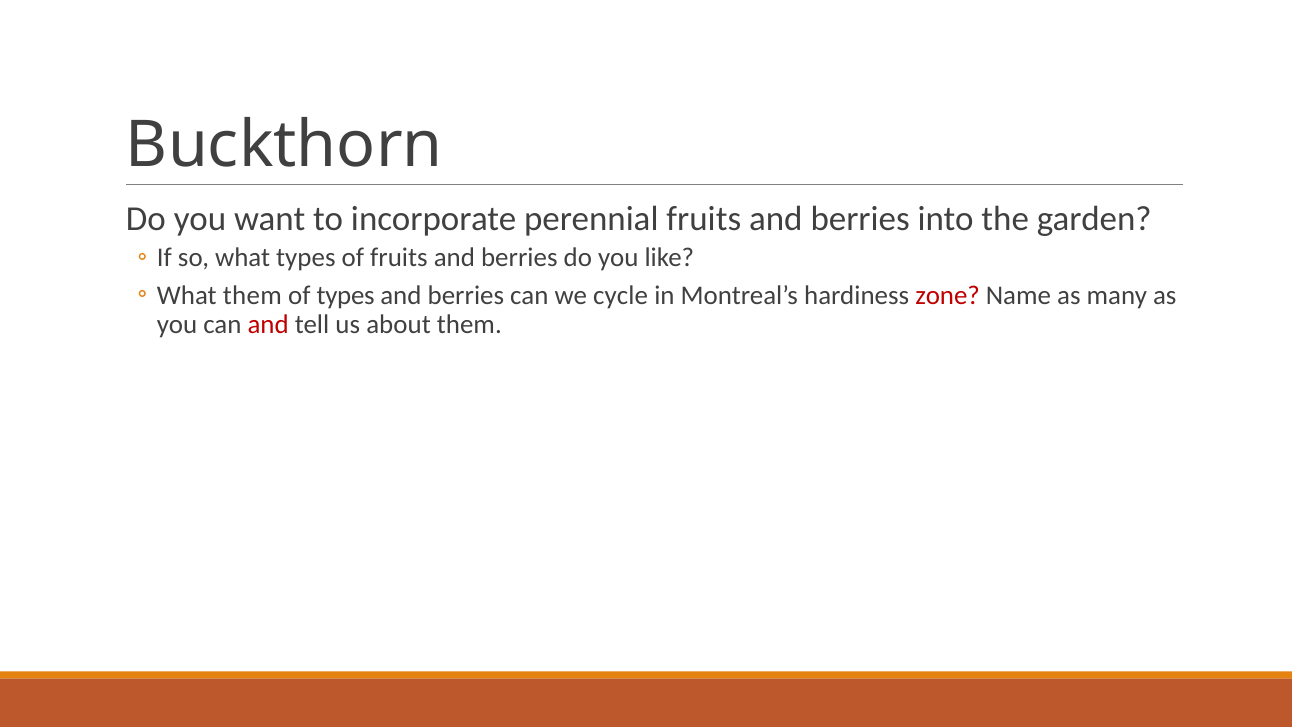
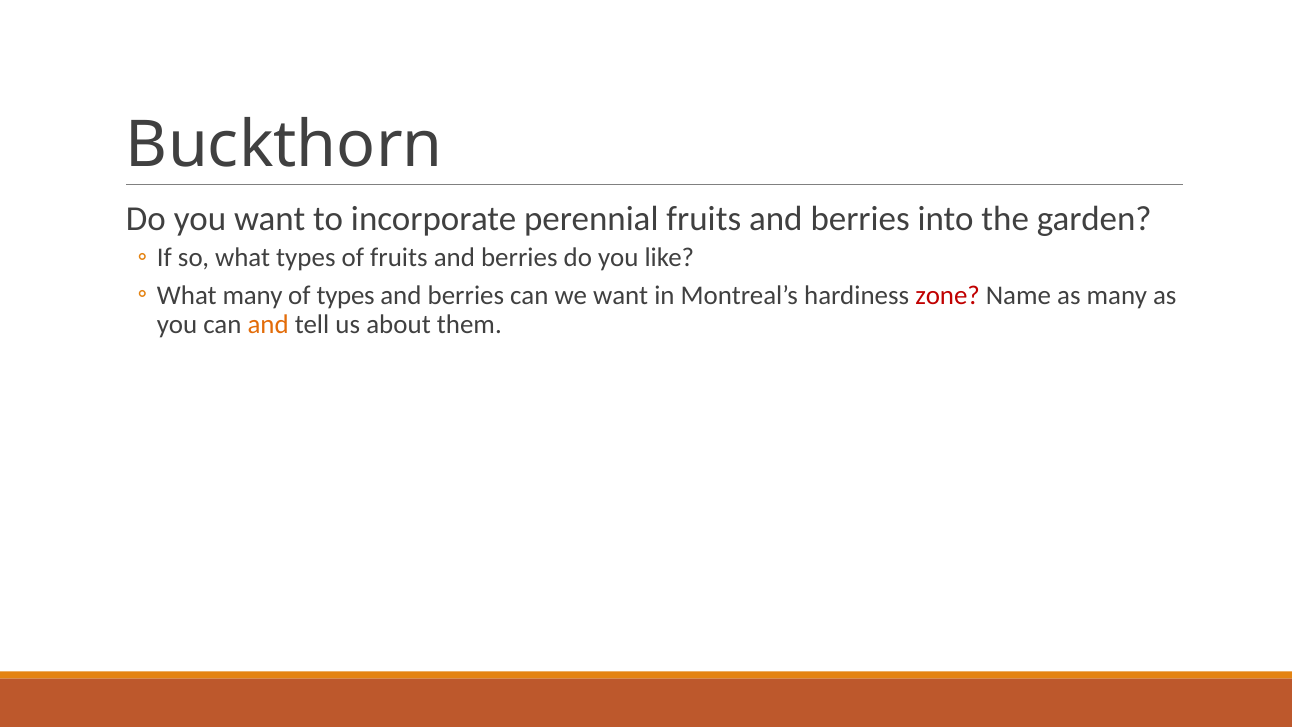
What them: them -> many (253, 295)
we cycle: cycle -> want (621, 295)
and colour: red -> orange (268, 324)
